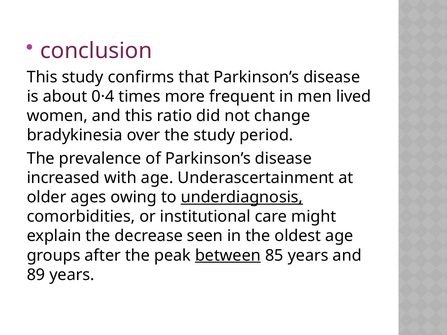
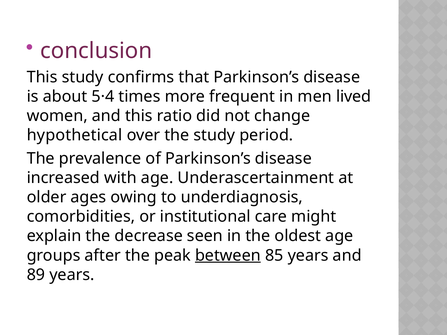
0·4: 0·4 -> 5·4 (103, 97)
bradykinesia: bradykinesia -> hypothetical (75, 135)
underdiagnosis underline: present -> none (242, 197)
